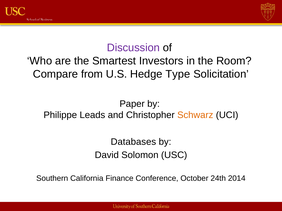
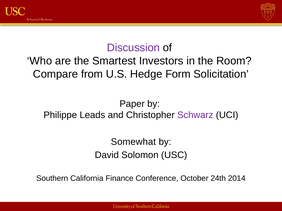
Type: Type -> Form (178, 74)
Schwarz colour: orange -> purple (195, 115)
Databases: Databases -> Somewhat (133, 142)
